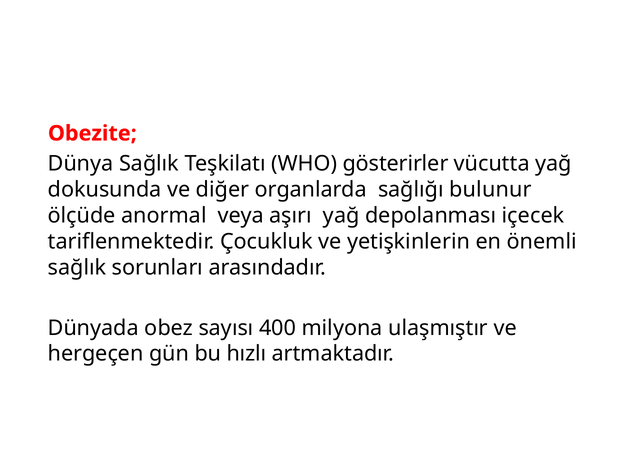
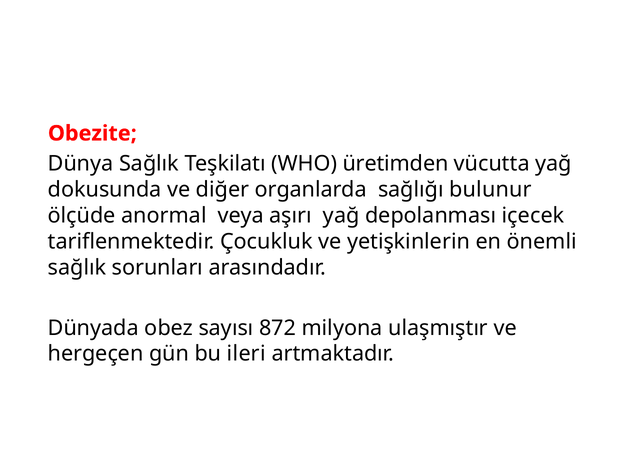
gösterirler: gösterirler -> üretimden (396, 164)
400: 400 -> 872 (278, 328)
hızlı: hızlı -> ileri (246, 354)
